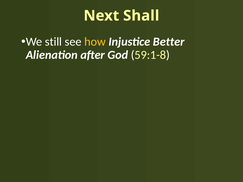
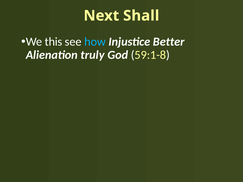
still: still -> this (53, 42)
how colour: yellow -> light blue (95, 42)
after: after -> truly (93, 55)
